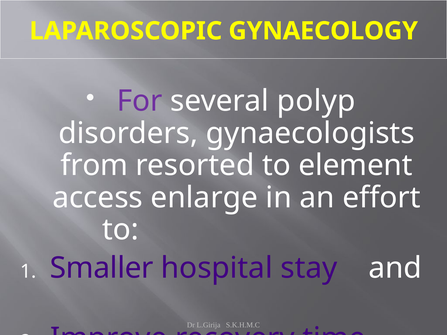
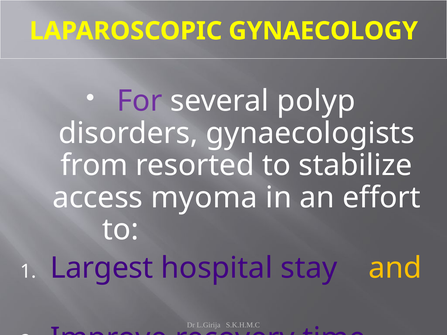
element: element -> stabilize (356, 166)
enlarge: enlarge -> myoma (204, 198)
Smaller: Smaller -> Largest (102, 268)
and colour: white -> yellow (395, 268)
